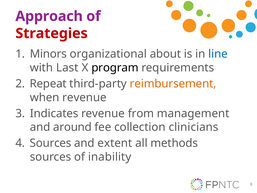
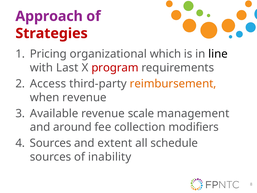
Minors: Minors -> Pricing (48, 54)
about: about -> which (165, 54)
line colour: blue -> black (218, 54)
program colour: black -> red (115, 68)
Repeat: Repeat -> Access (48, 84)
Indicates: Indicates -> Available (54, 113)
from: from -> scale (141, 113)
clinicians: clinicians -> modifiers (194, 127)
methods: methods -> schedule (174, 143)
